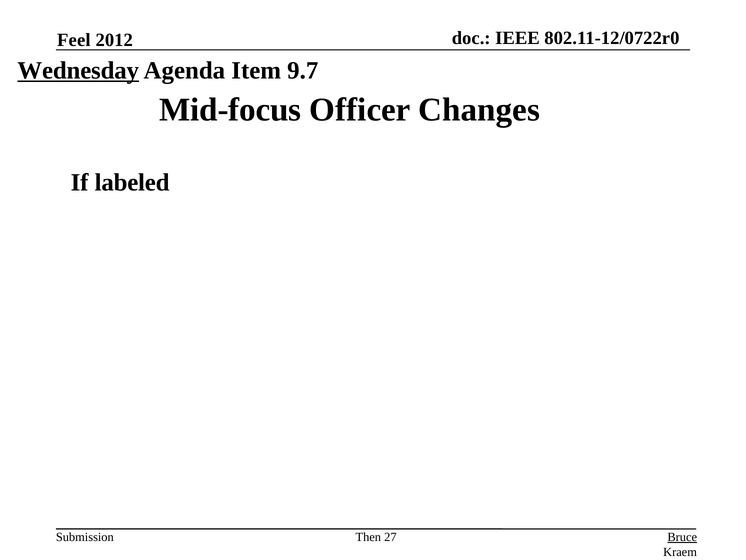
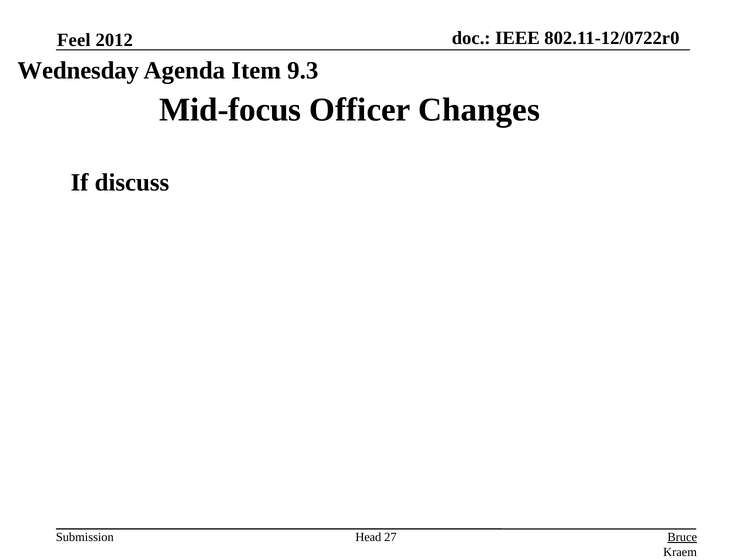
Wednesday underline: present -> none (78, 71)
9.7: 9.7 -> 9.3 (303, 71)
labeled: labeled -> discuss (132, 183)
Then: Then -> Head (368, 537)
